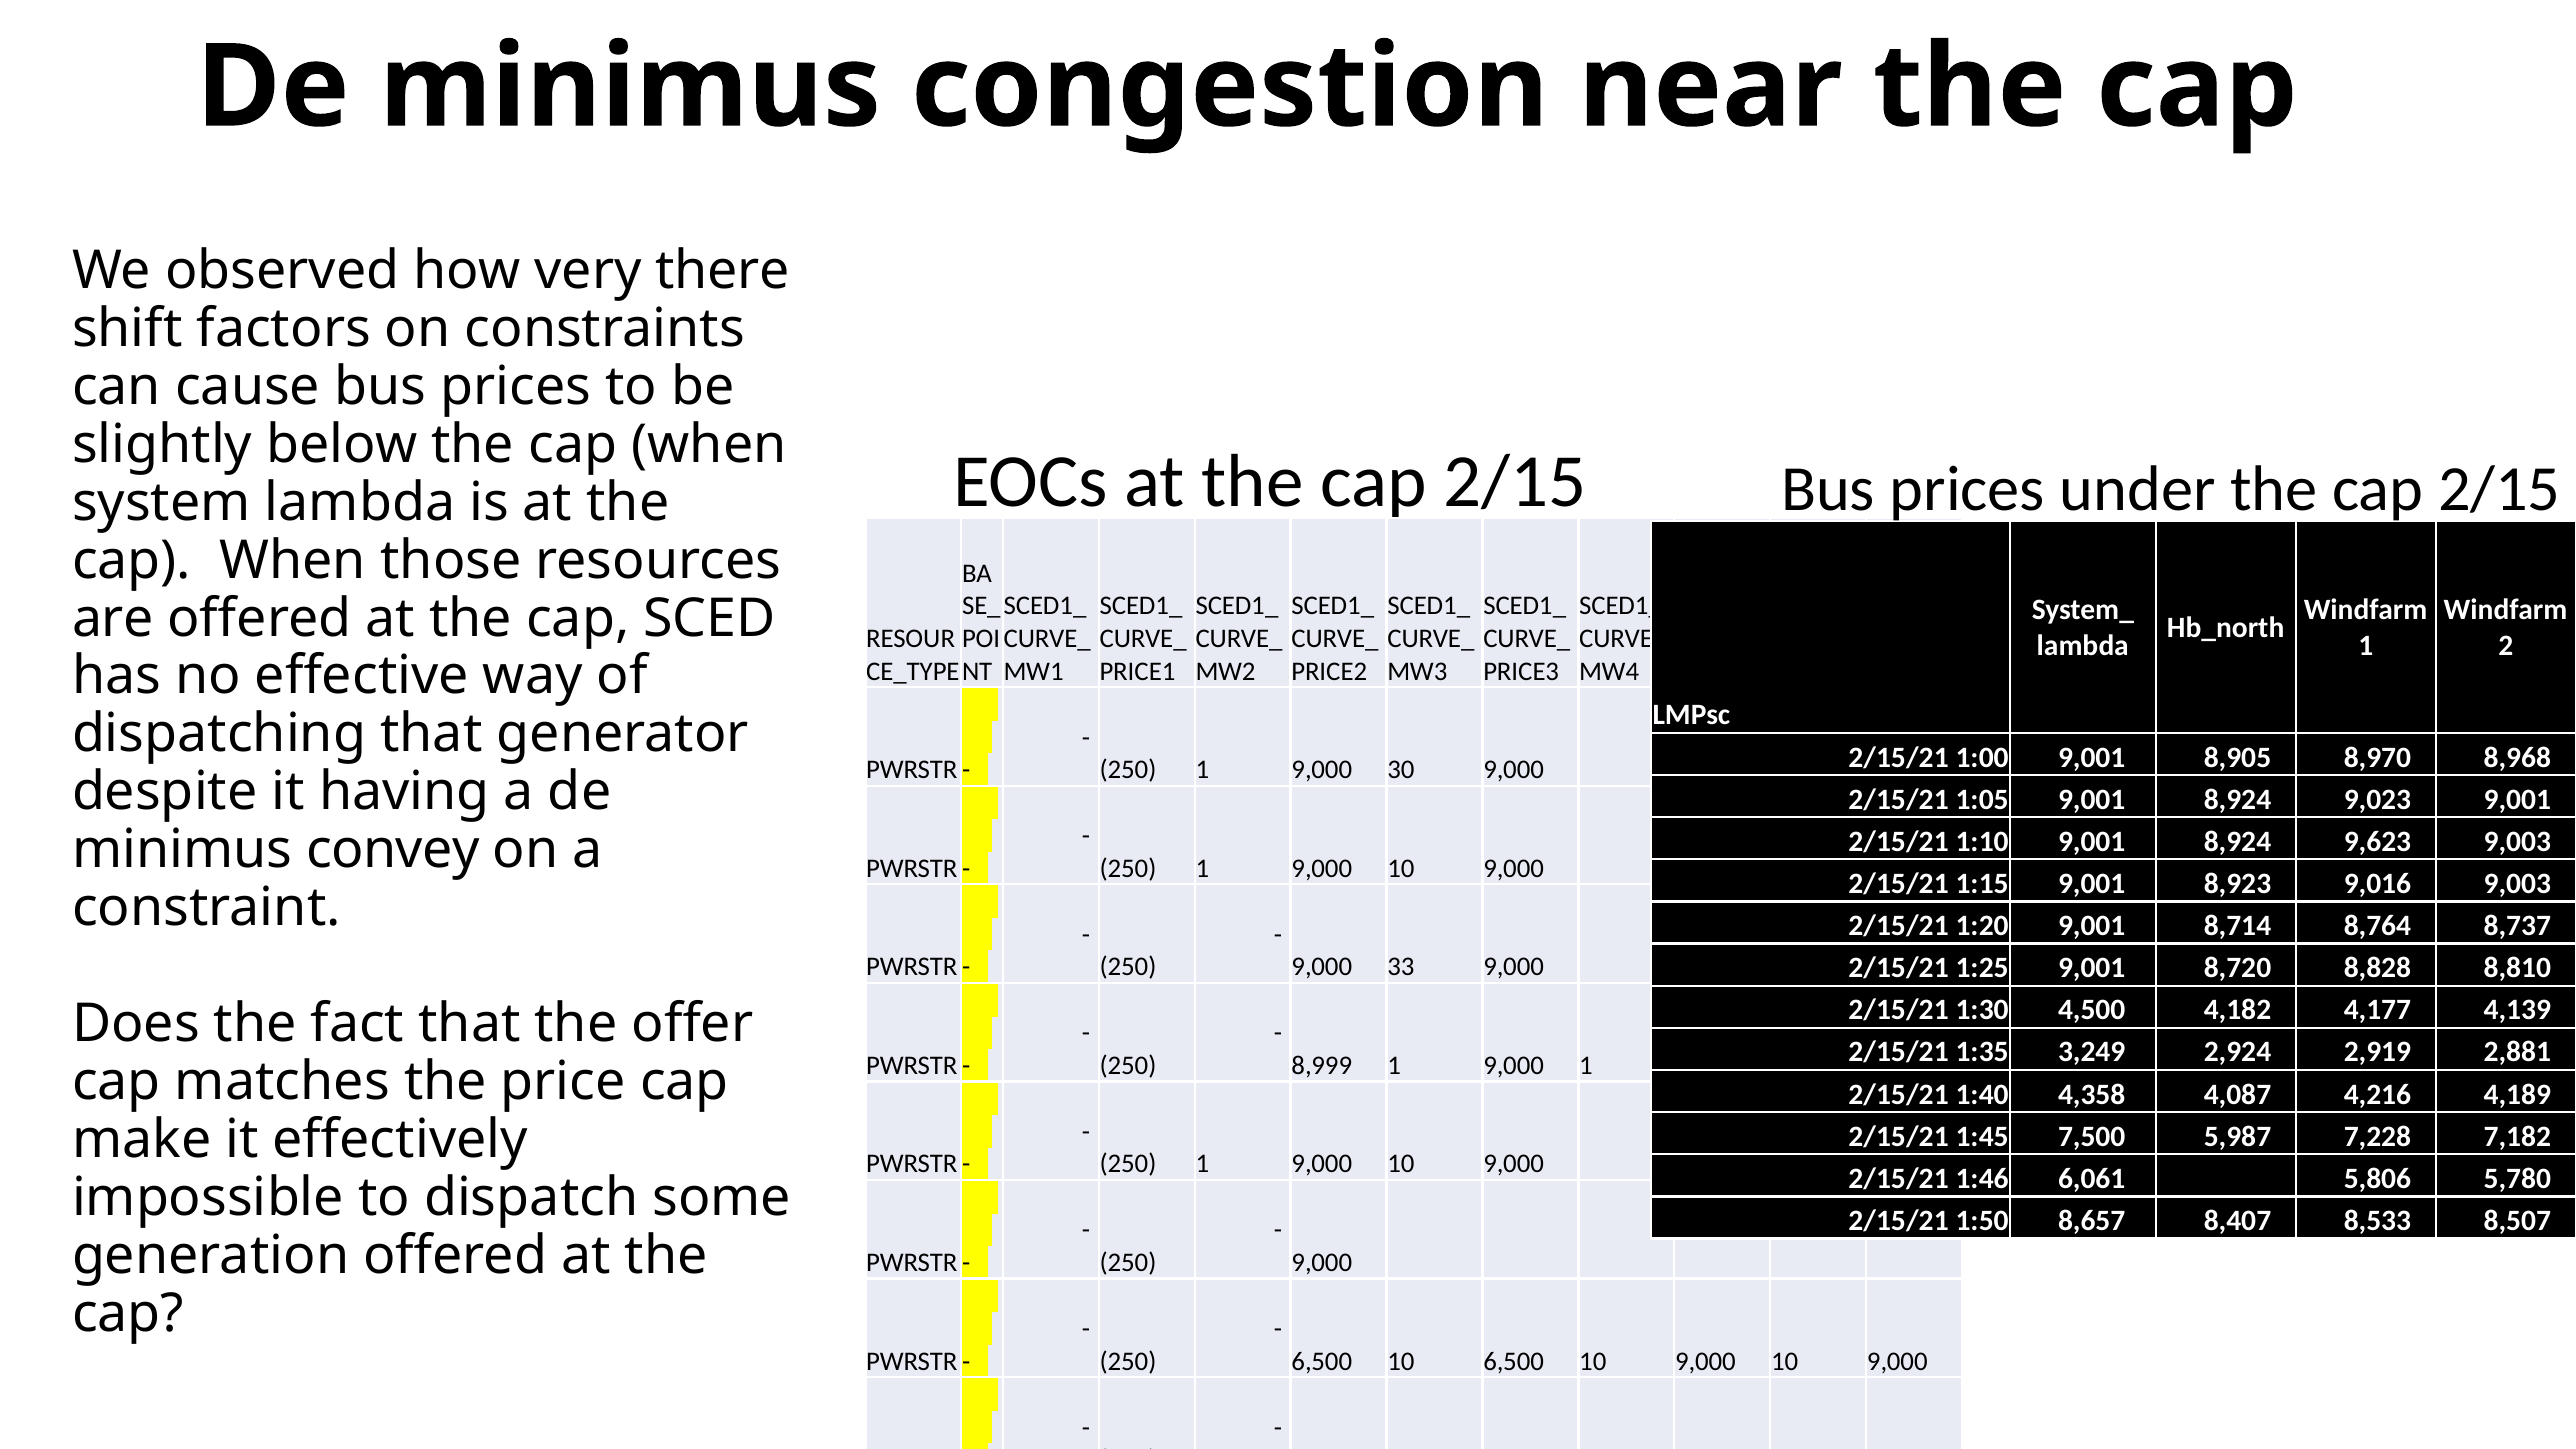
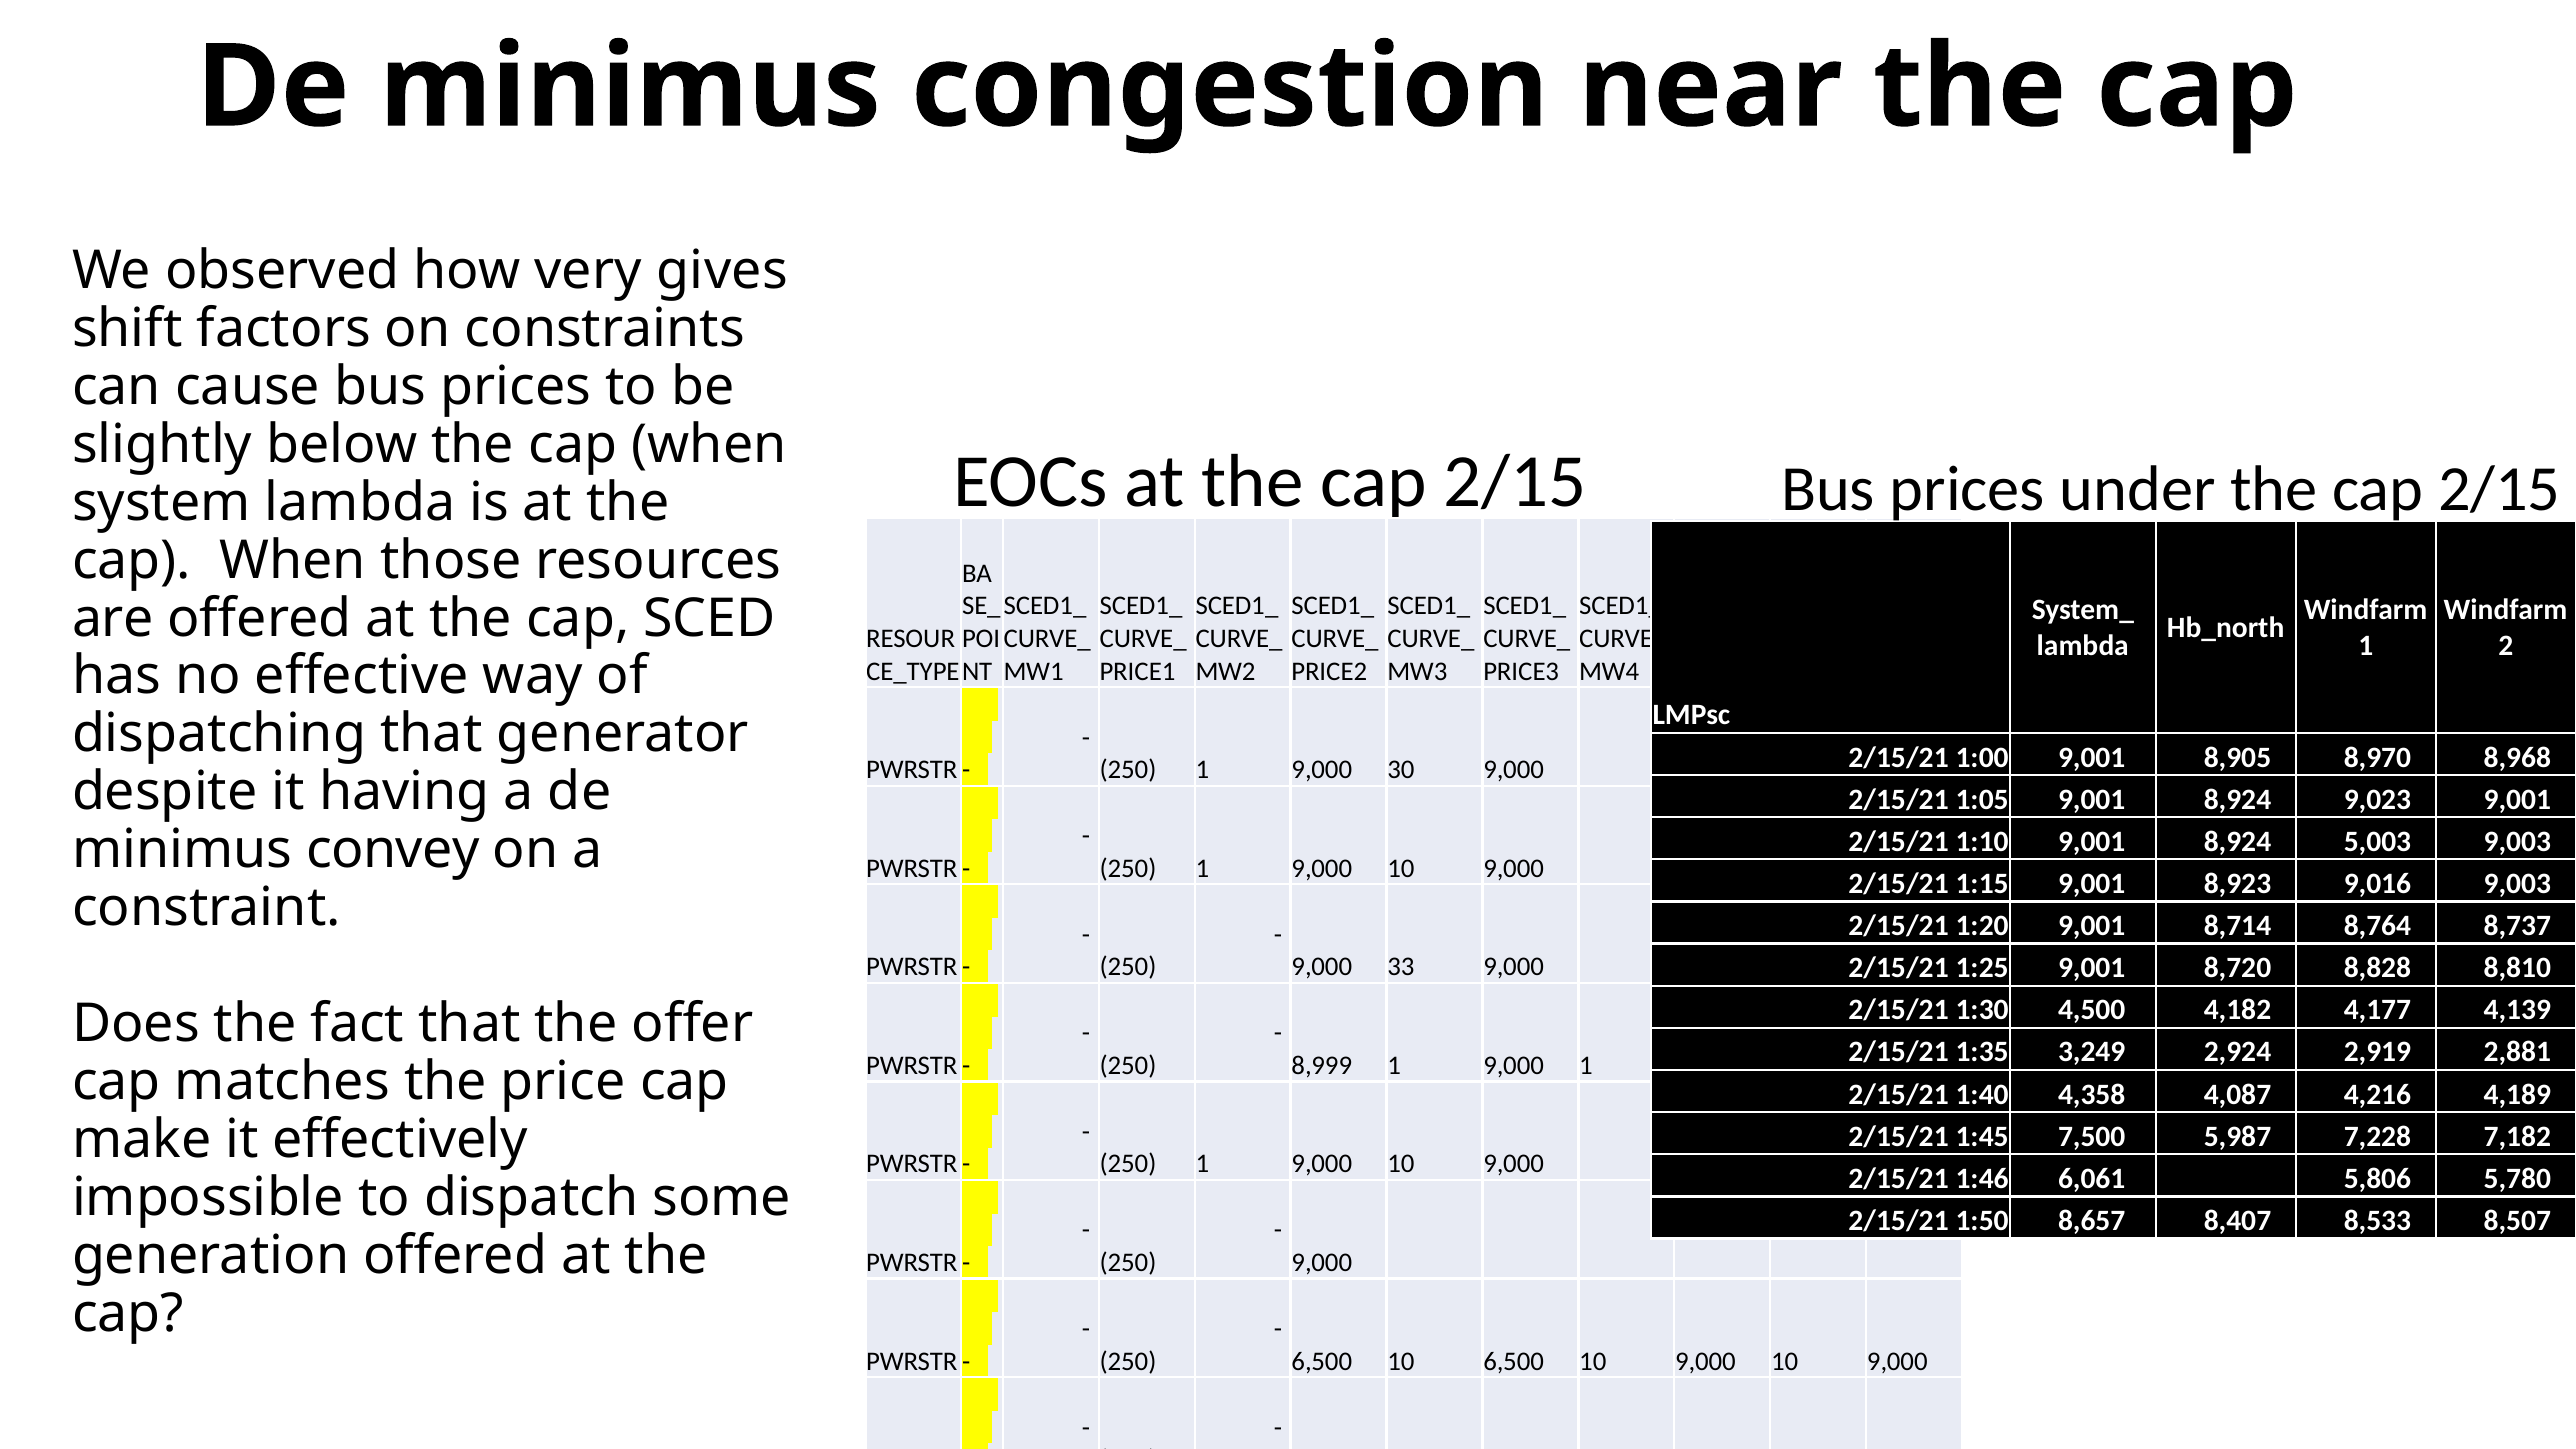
there: there -> gives (722, 271)
9,623: 9,623 -> 5,003 (2377, 842)
